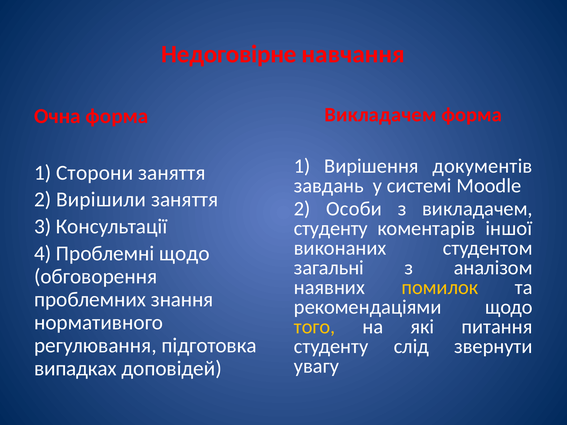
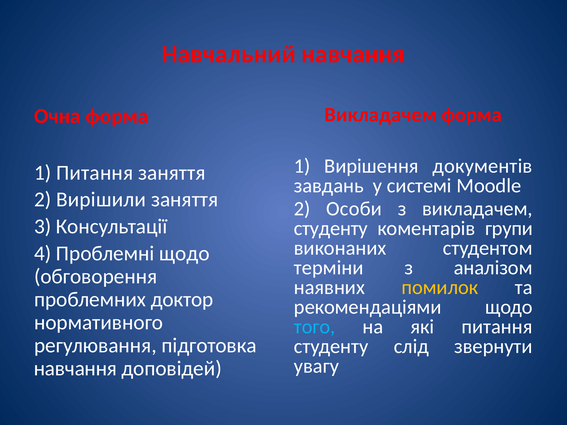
Недоговірне: Недоговірне -> Навчальний (229, 54)
1 Сторони: Сторони -> Питання (95, 173)
іншої: іншої -> групи (509, 229)
загальні: загальні -> терміни (329, 268)
знання: знання -> доктор (182, 300)
того colour: yellow -> light blue (315, 327)
випадках: випадках -> навчання (75, 369)
